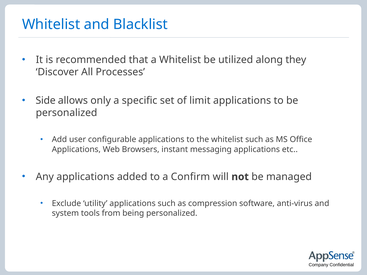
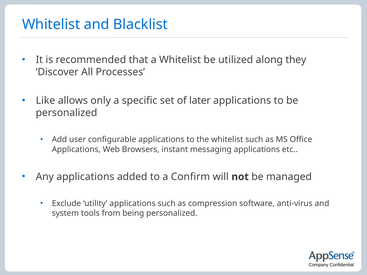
Side: Side -> Like (46, 101)
limit: limit -> later (200, 101)
